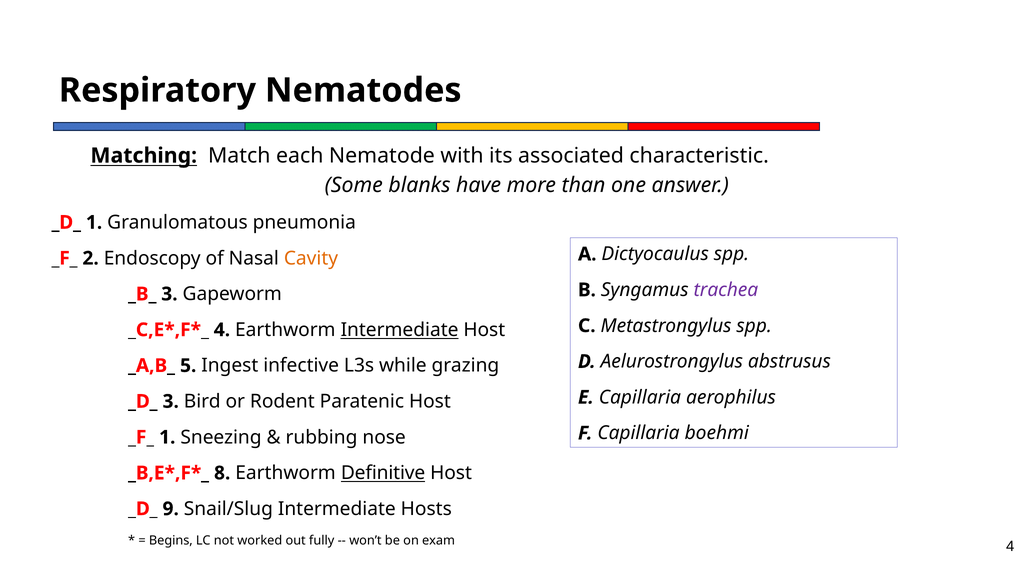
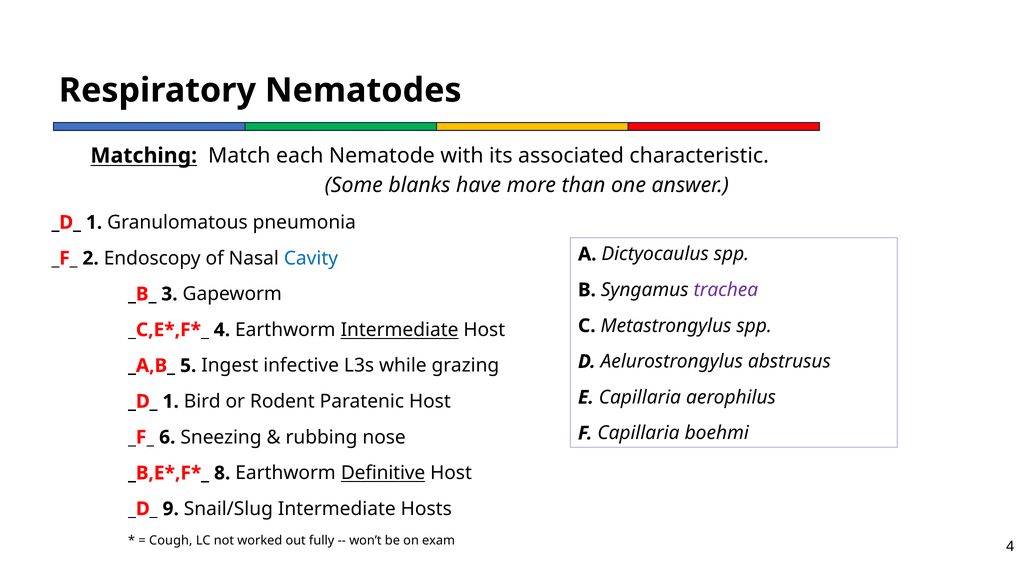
Cavity colour: orange -> blue (311, 258)
3: 3 -> 1 (171, 401)
_F_ 1: 1 -> 6 (167, 437)
Begins: Begins -> Cough (171, 540)
